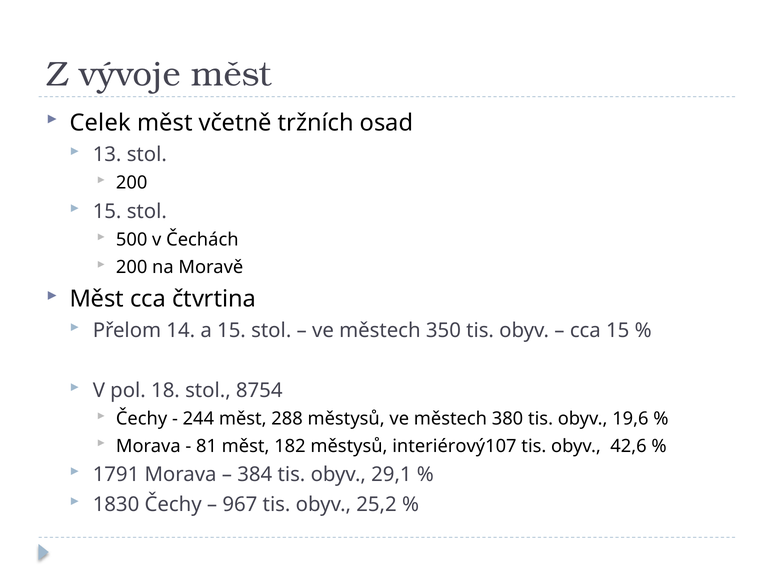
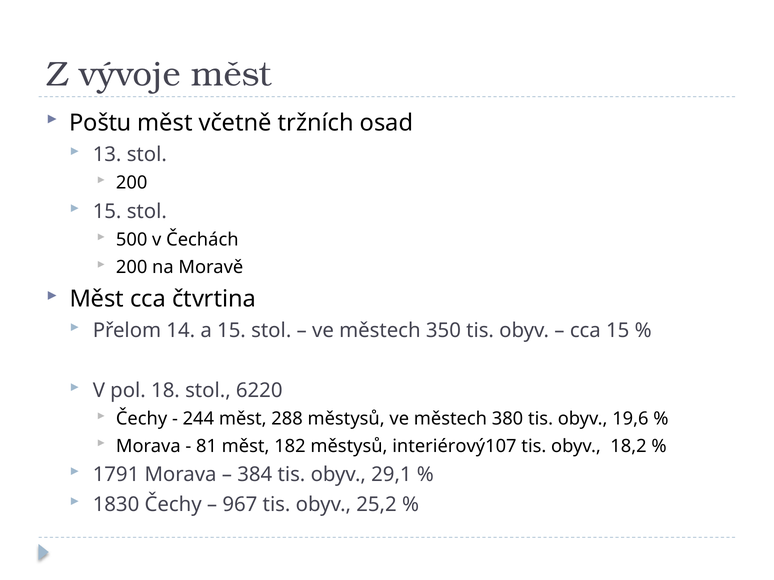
Celek: Celek -> Poštu (100, 123)
8754: 8754 -> 6220 (259, 391)
42,6: 42,6 -> 18,2 (628, 446)
